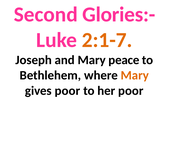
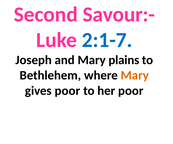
Glories:-: Glories:- -> Savour:- (119, 15)
2:1-7 colour: orange -> blue (107, 40)
peace: peace -> plains (124, 60)
